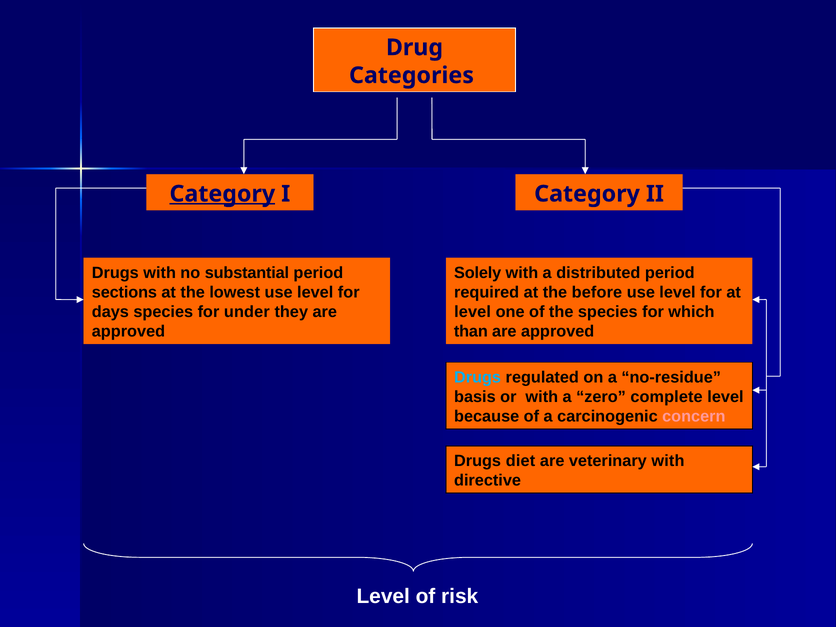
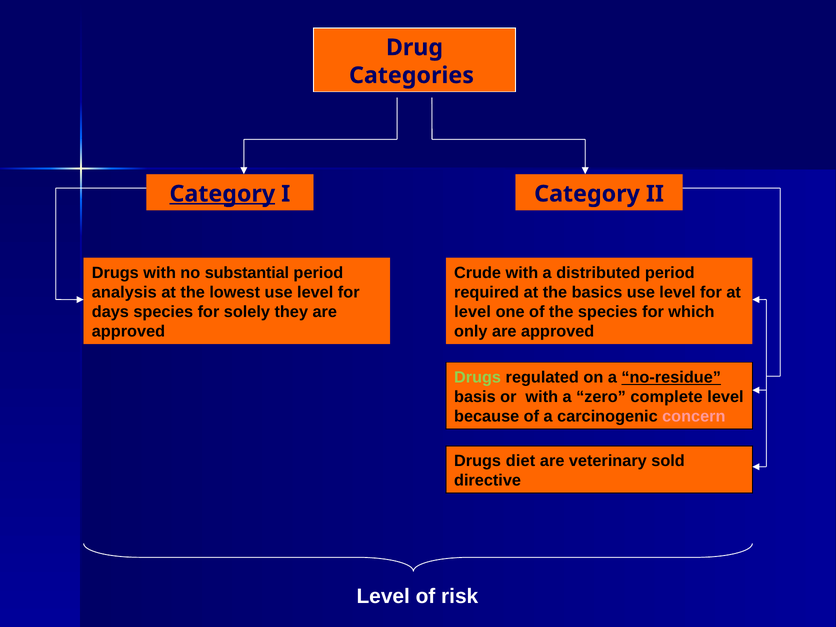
Solely: Solely -> Crude (478, 273)
sections: sections -> analysis (124, 292)
before: before -> basics (597, 292)
under: under -> solely (247, 312)
than: than -> only (471, 331)
Drugs colour: light blue -> light green (478, 377)
no-residue underline: none -> present (671, 377)
veterinary with: with -> sold (668, 461)
